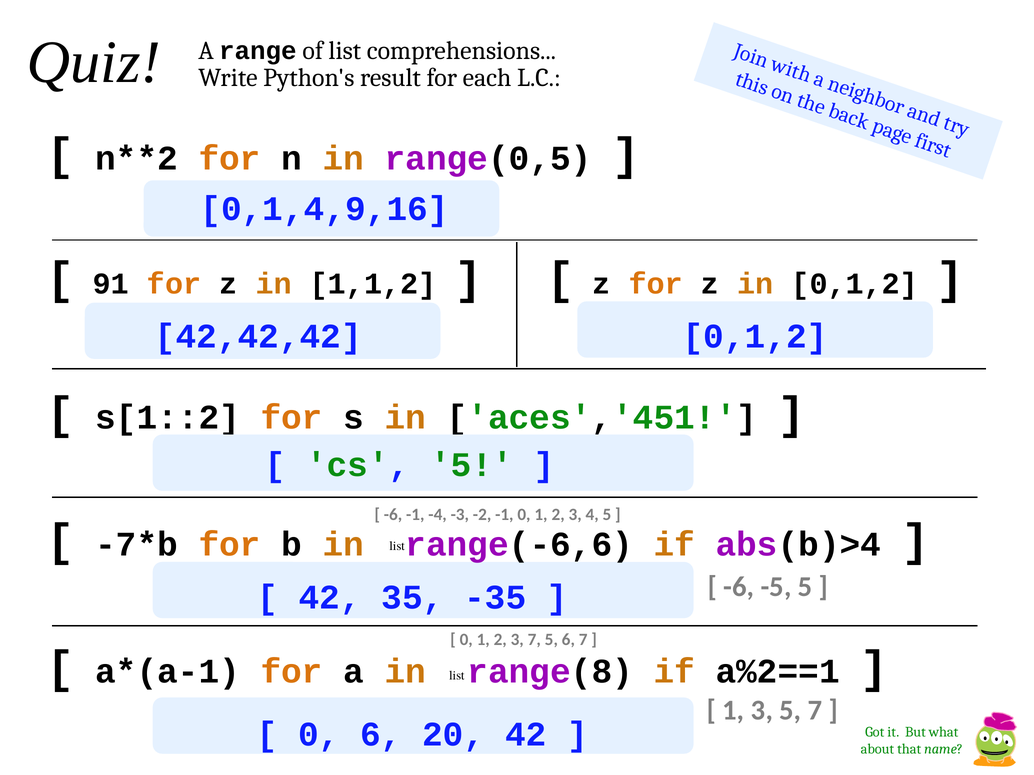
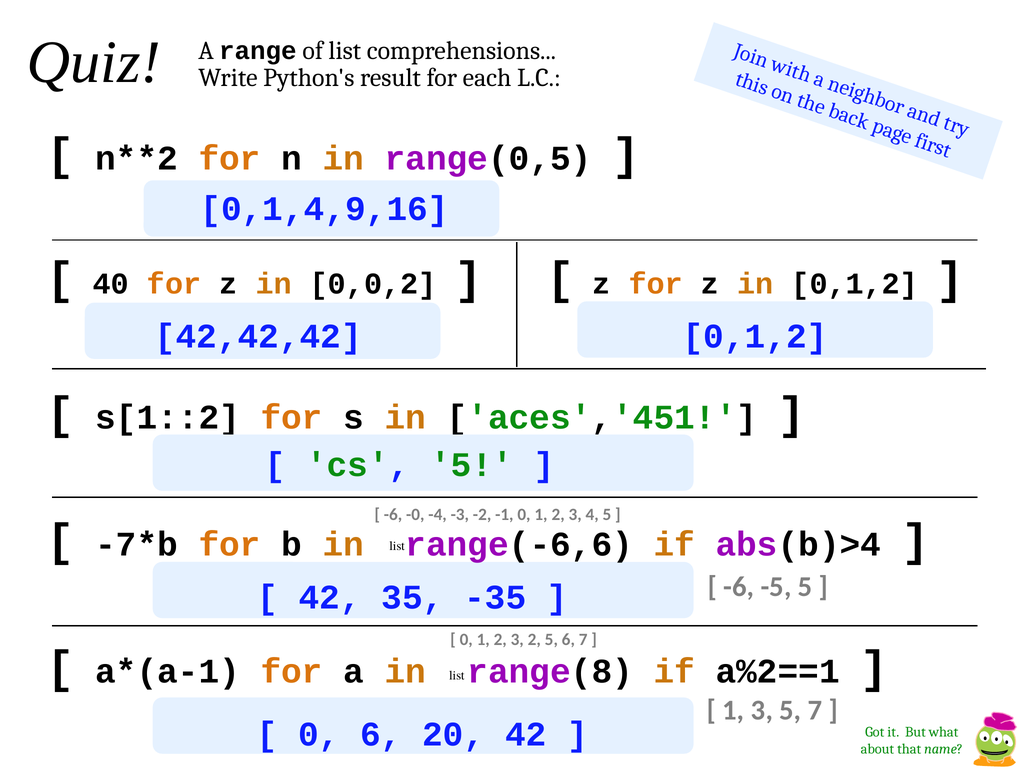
91: 91 -> 40 (111, 284)
1,1,2: 1,1,2 -> 0,0,2 (373, 284)
-6 -1: -1 -> -0 (415, 515)
3 7: 7 -> 2 (534, 640)
